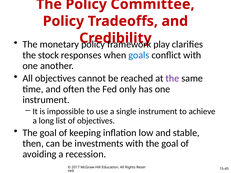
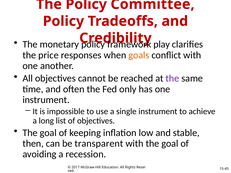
stock: stock -> price (48, 55)
goals colour: blue -> orange (139, 55)
investments: investments -> transparent (99, 144)
